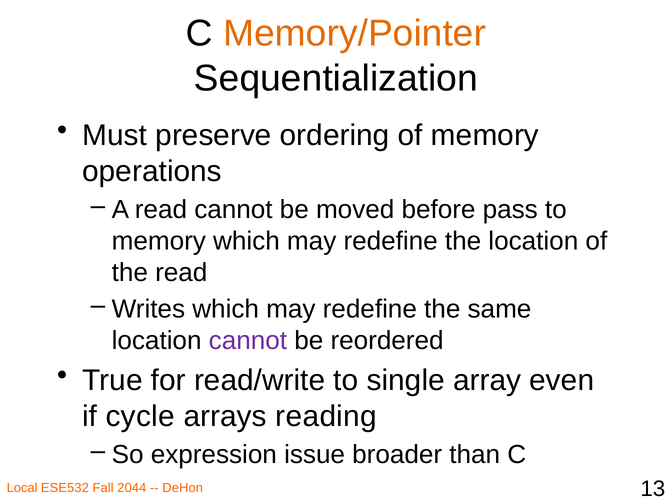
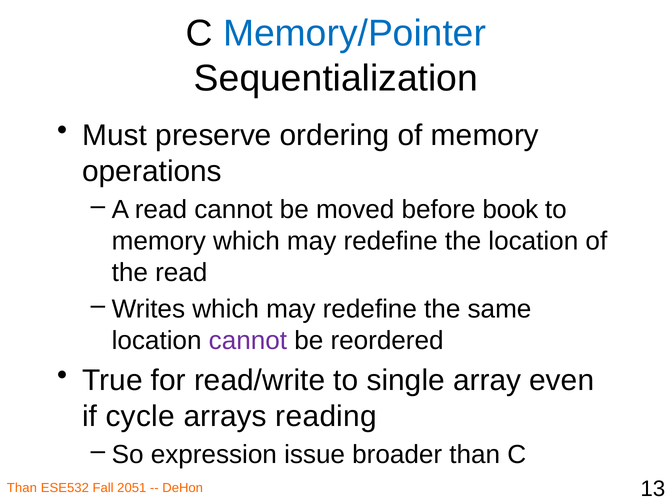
Memory/Pointer colour: orange -> blue (355, 33)
pass: pass -> book (510, 210)
Local: Local -> Than (22, 488)
2044: 2044 -> 2051 (132, 488)
